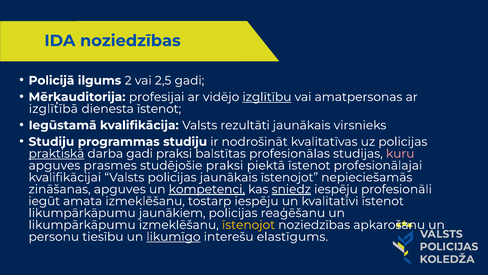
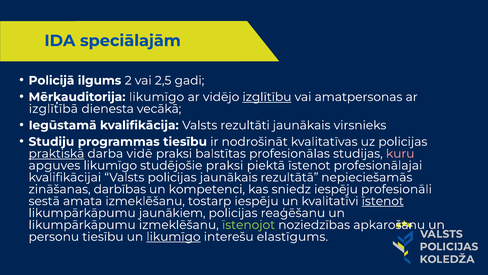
IDA noziedzības: noziedzības -> speciālajām (130, 41)
Mērķauditorija profesijai: profesijai -> likumīgo (157, 97)
dienesta īstenot: īstenot -> vecākā (159, 109)
programmas studiju: studiju -> tiesību (185, 141)
darba gadi: gadi -> vidē (139, 153)
apguves prasmes: prasmes -> likumīgo (110, 165)
jaunākais īstenojot: īstenojot -> rezultātā (289, 177)
zināšanas apguves: apguves -> darbības (120, 189)
kompetenci underline: present -> none (207, 189)
sniedz underline: present -> none (291, 189)
iegūt: iegūt -> sestā (44, 201)
īstenot underline: none -> present (383, 201)
īstenojot colour: yellow -> light green (249, 225)
